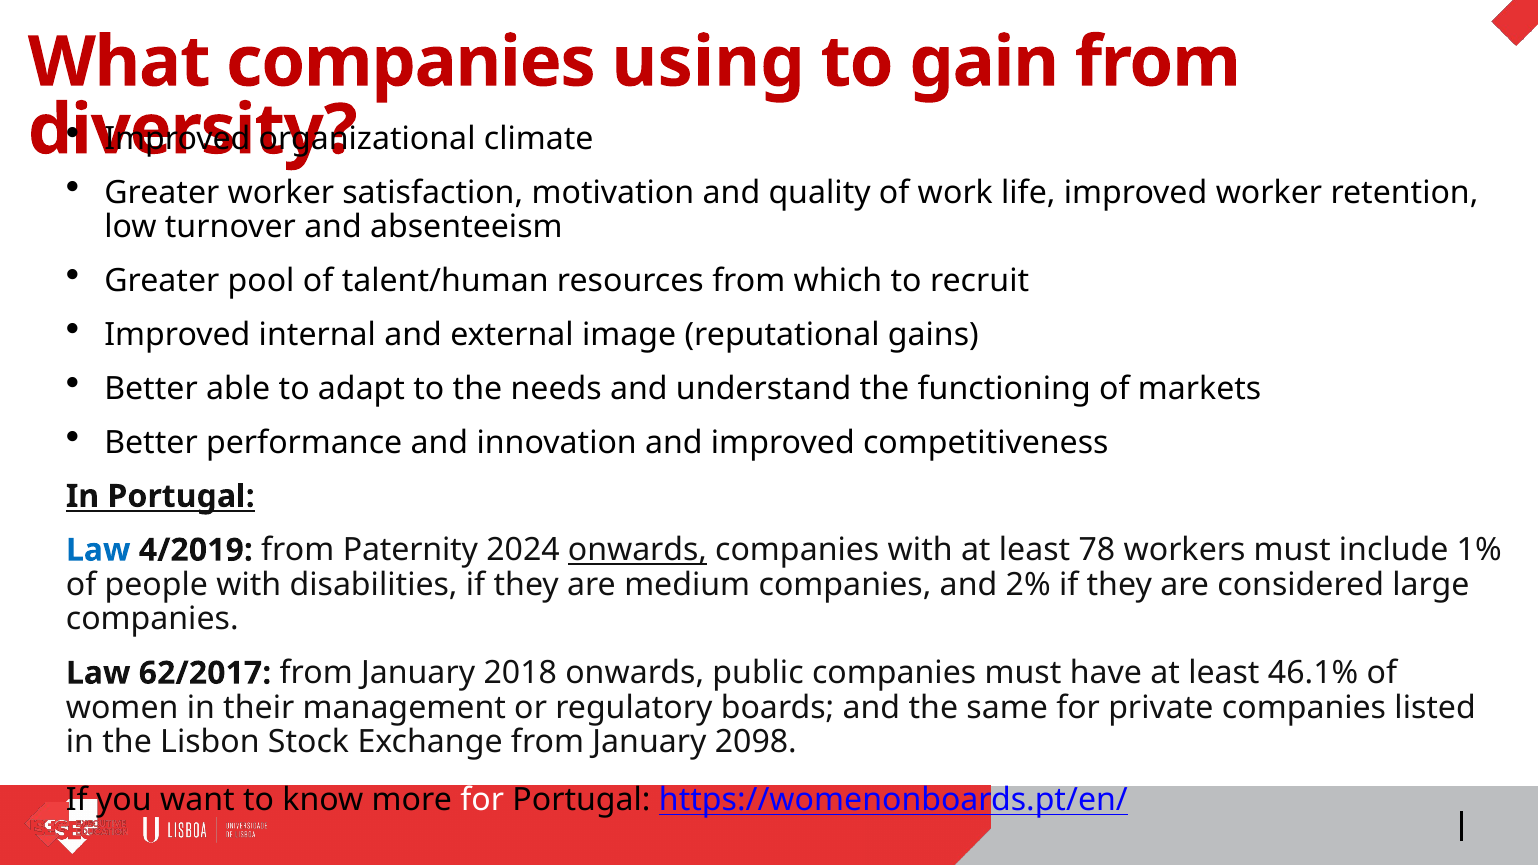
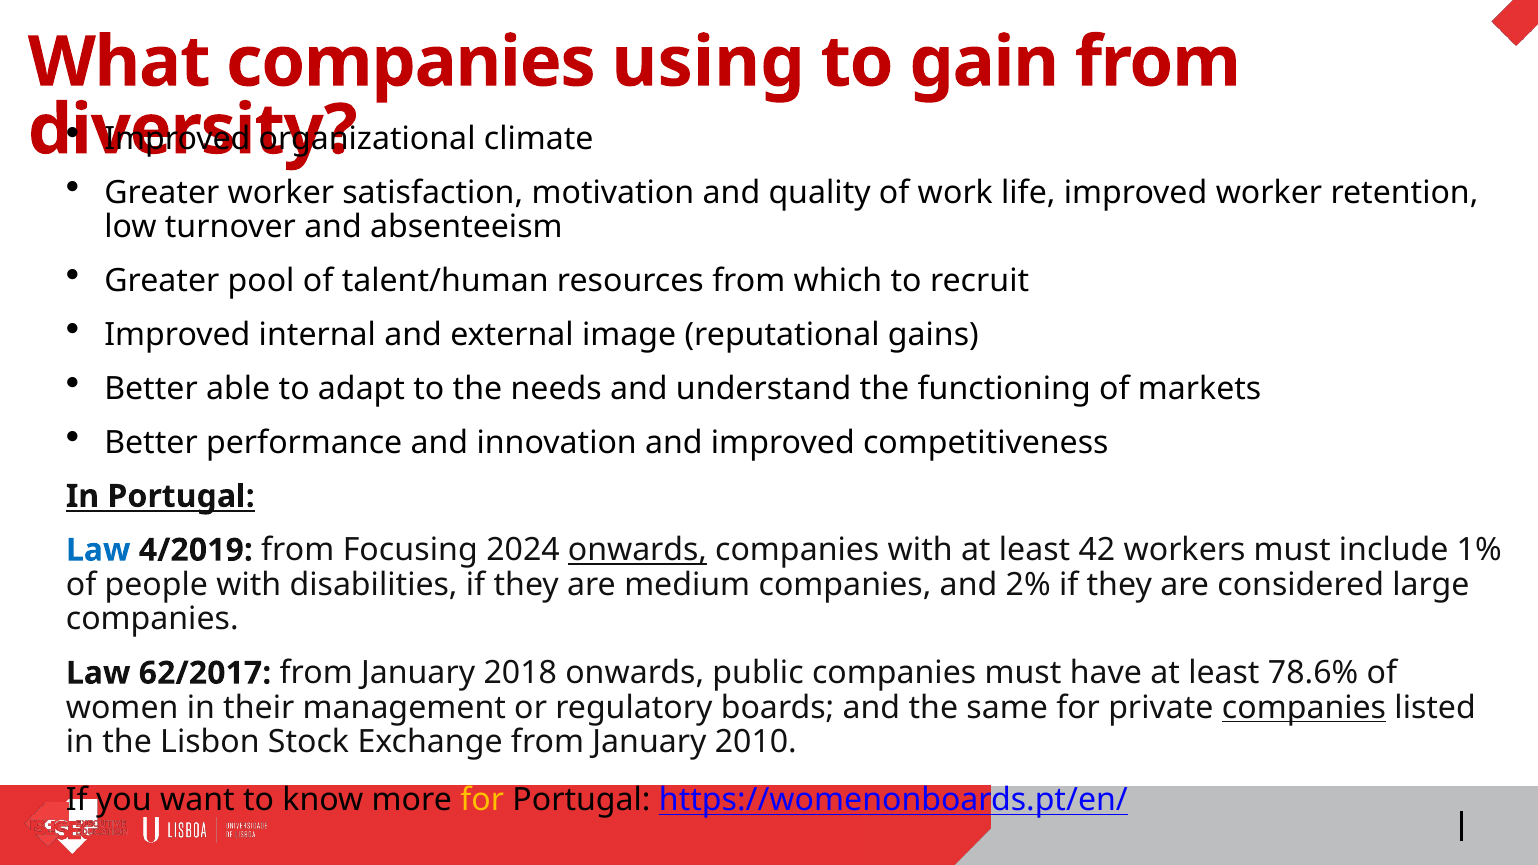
Paternity: Paternity -> Focusing (410, 550)
78: 78 -> 42 (1097, 550)
46.1%: 46.1% -> 78.6% (1313, 673)
companies underline: none -> present (1304, 708)
2098: 2098 -> 2010 (756, 742)
for colour: white -> yellow (482, 800)
